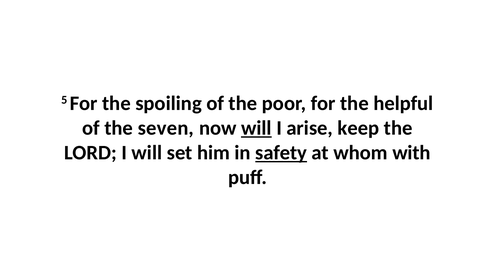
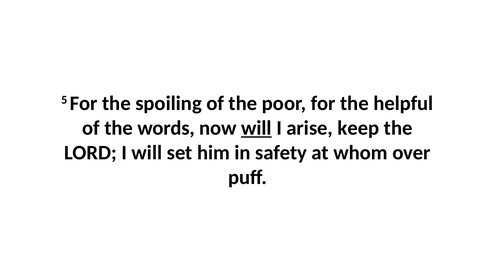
seven: seven -> words (166, 128)
safety underline: present -> none (281, 153)
with: with -> over (411, 153)
